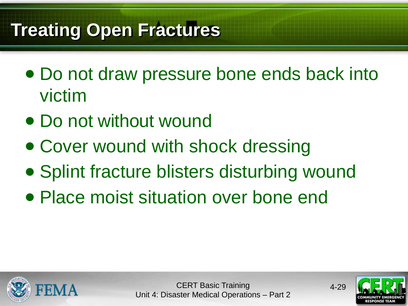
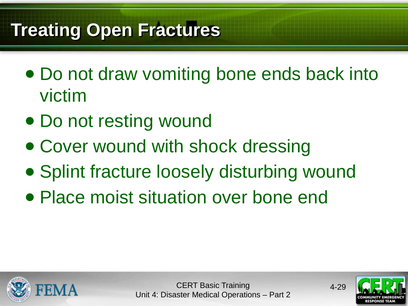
pressure: pressure -> vomiting (177, 74)
without: without -> resting (126, 121)
blisters: blisters -> loosely (185, 172)
